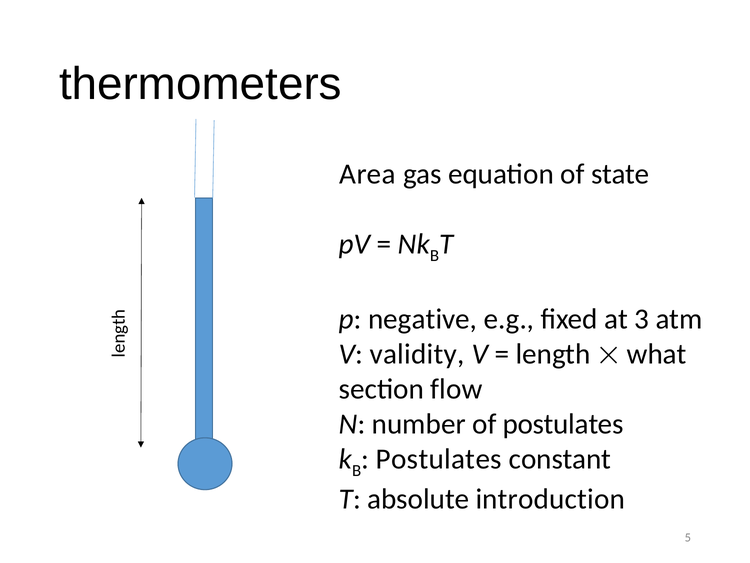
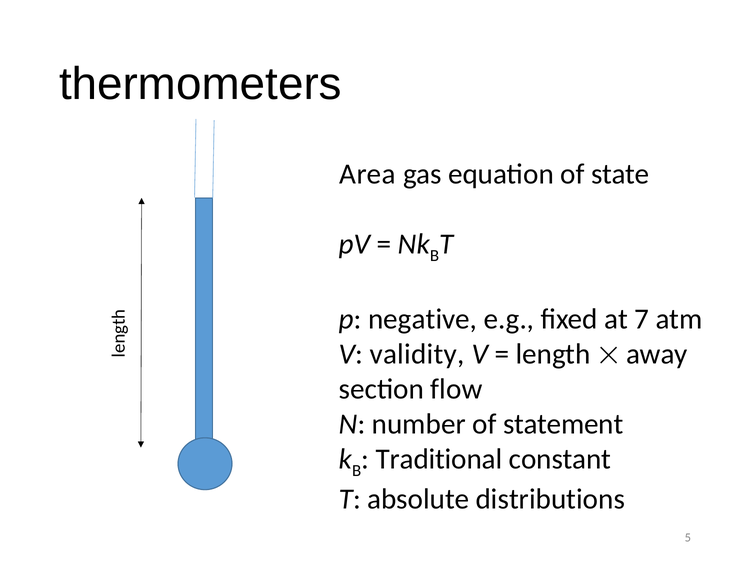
3: 3 -> 7 (642, 319)
what: what -> away (657, 354)
of postulates: postulates -> statement (563, 424)
Postulates: Postulates -> Traditional (439, 459)
introduction: introduction -> distributions (550, 499)
